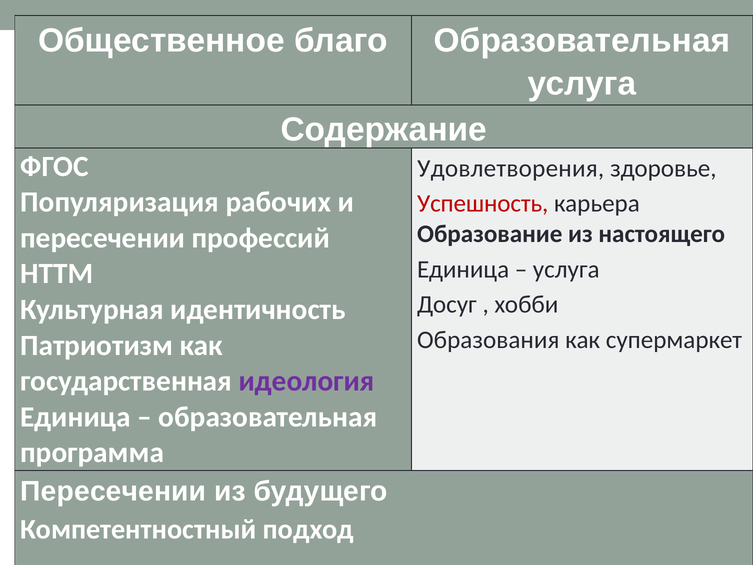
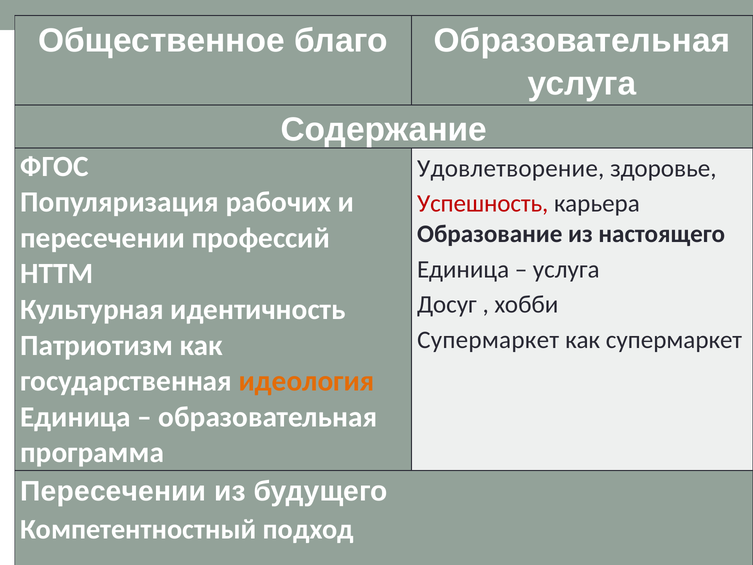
Удовлетворения: Удовлетворения -> Удовлетворение (511, 168)
Образования: Образования -> Супермаркет (488, 340)
идеология colour: purple -> orange (307, 381)
